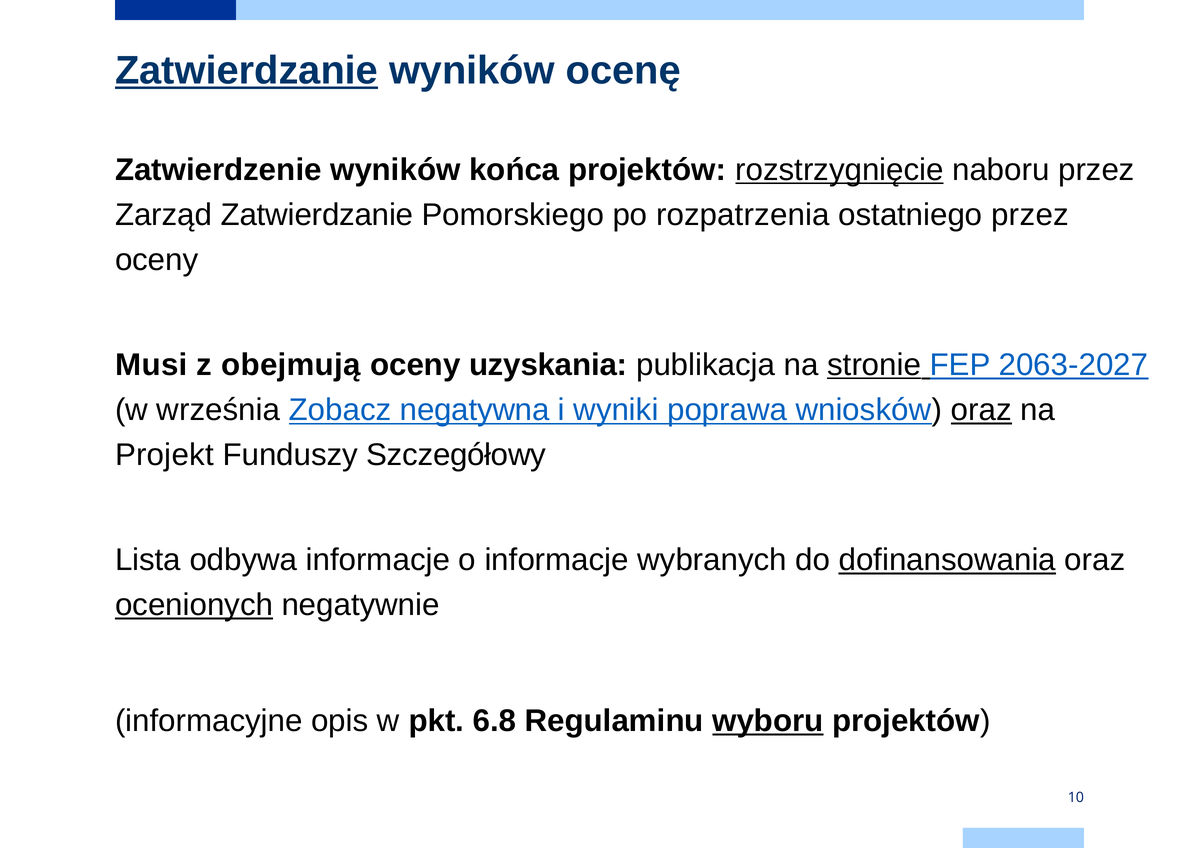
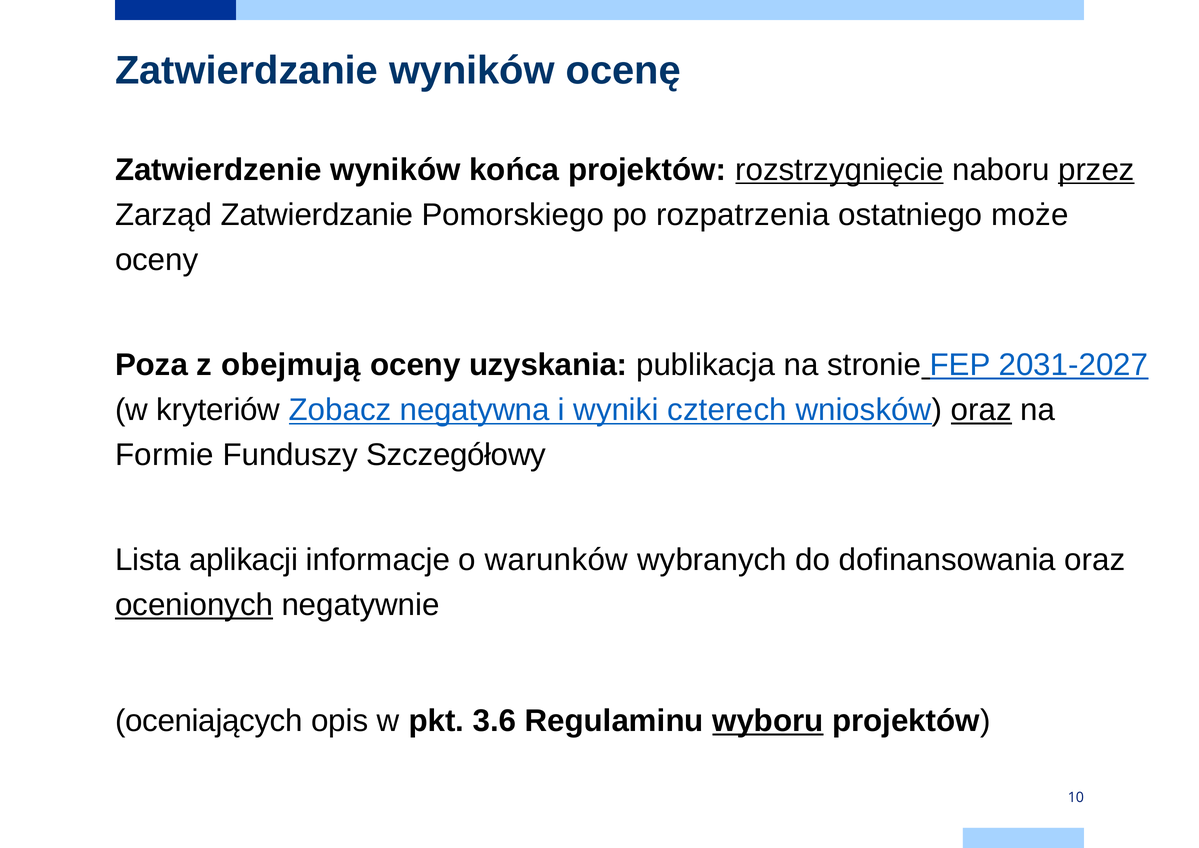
Zatwierdzanie underline: present -> none (247, 70)
przez underline: none -> present (1096, 170)
ostatniego przez: przez -> może (1030, 215)
Musi: Musi -> Poza (151, 365)
stronie underline: present -> none (874, 365)
2063-2027: 2063-2027 -> 2031-2027 (1073, 365)
września: września -> kryteriów (218, 410)
poprawa: poprawa -> czterech (727, 410)
Projekt: Projekt -> Formie (164, 455)
odbywa: odbywa -> aplikacji (244, 560)
o informacje: informacje -> warunków (556, 560)
dofinansowania underline: present -> none (947, 560)
informacyjne: informacyjne -> oceniających (209, 721)
6.8: 6.8 -> 3.6 (494, 721)
